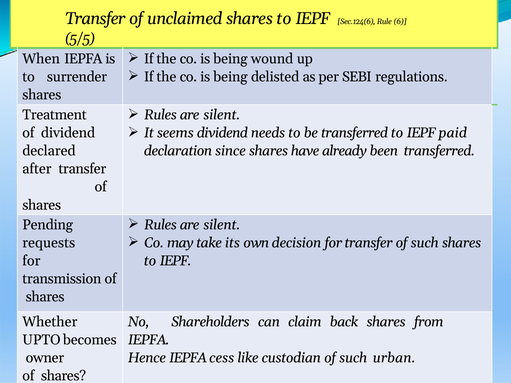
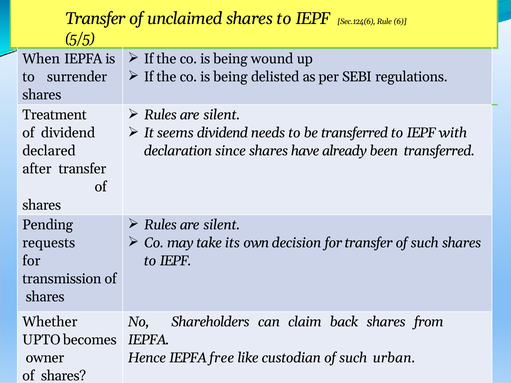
paid: paid -> with (453, 133)
cess: cess -> free (222, 358)
